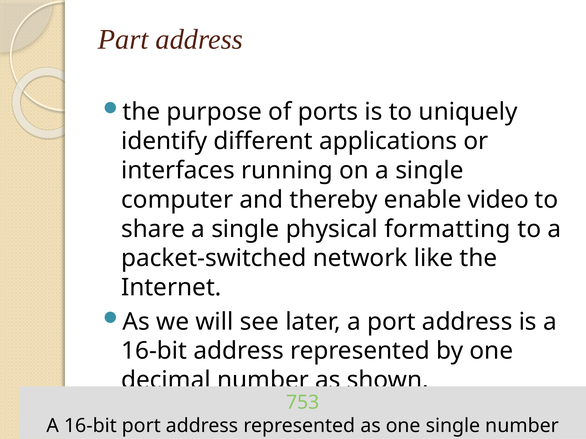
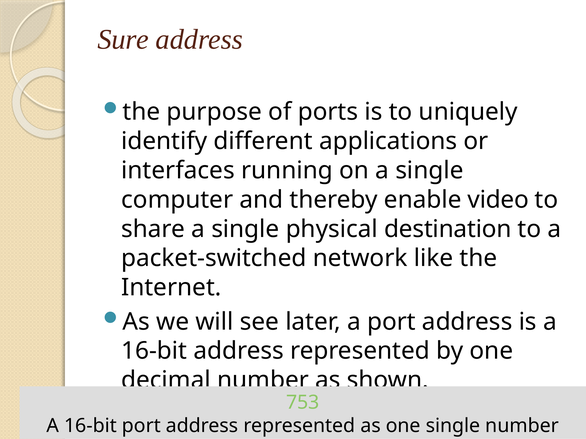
Part: Part -> Sure (123, 40)
formatting: formatting -> destination (448, 229)
